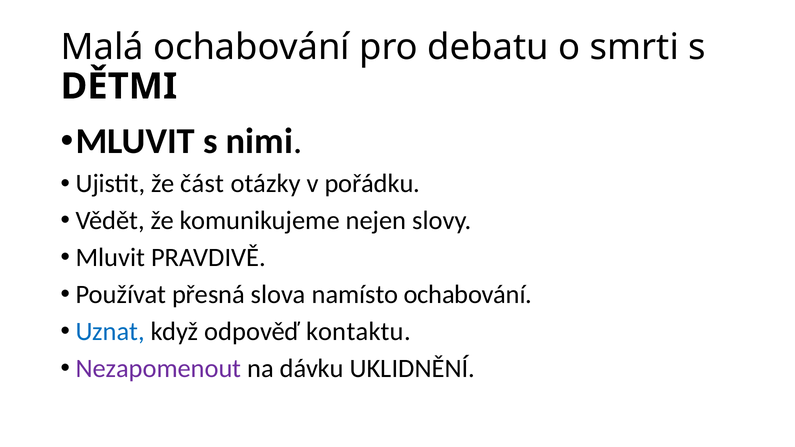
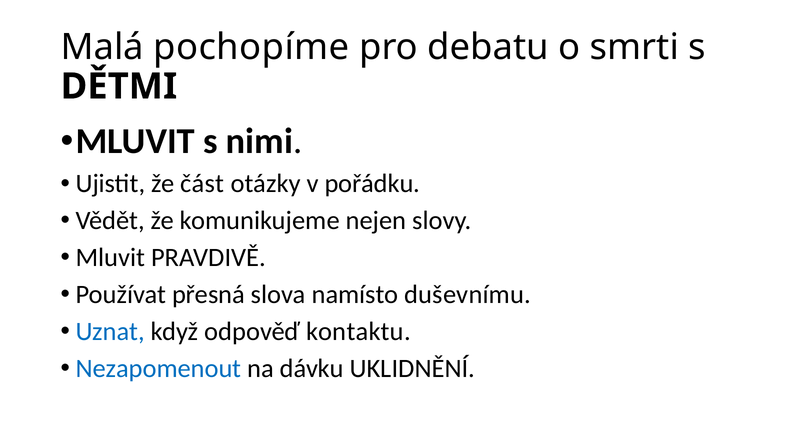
Malá ochabování: ochabování -> pochopíme (251, 47)
namísto ochabování: ochabování -> duševnímu (468, 295)
Nezapomenout colour: purple -> blue (158, 368)
